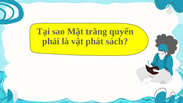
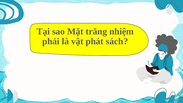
quyển: quyển -> nhiệm (122, 31)
